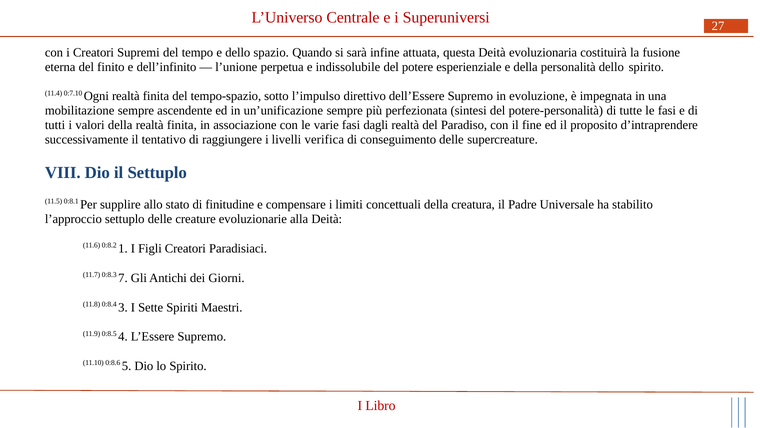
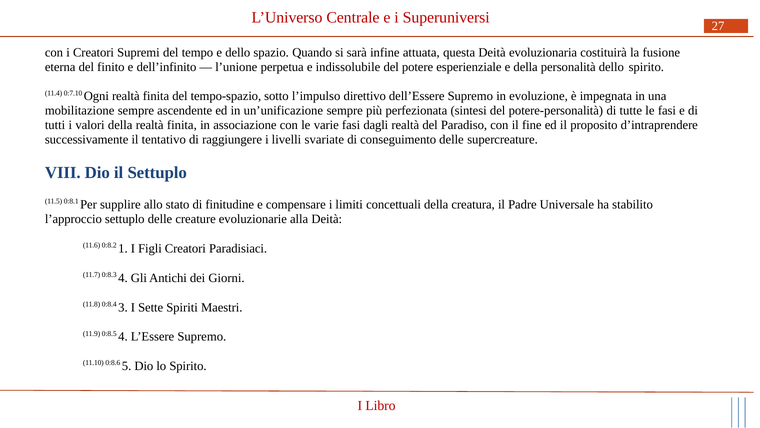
verifica: verifica -> svariate (324, 140)
0:8.3 7: 7 -> 4 (123, 278)
